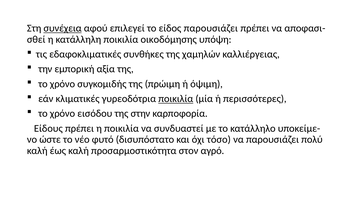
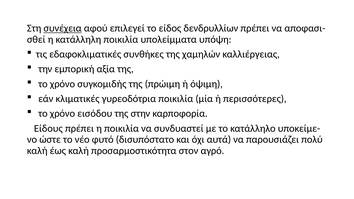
είδος παρουσιάζει: παρουσιάζει -> δενδρυλλίων (211, 28)
οικοδόμησης: οικοδόμησης -> υπολείμματα (169, 39)
ποικιλία underline: present -> none (176, 99)
τόσο: τόσο -> αυτά (219, 140)
